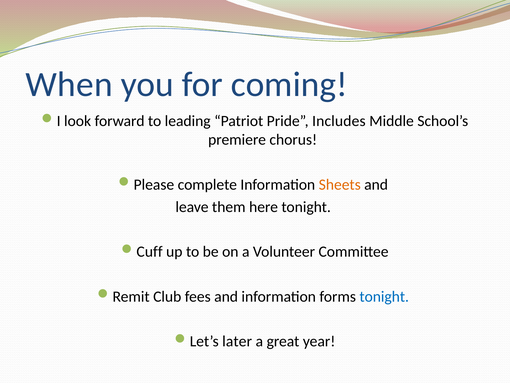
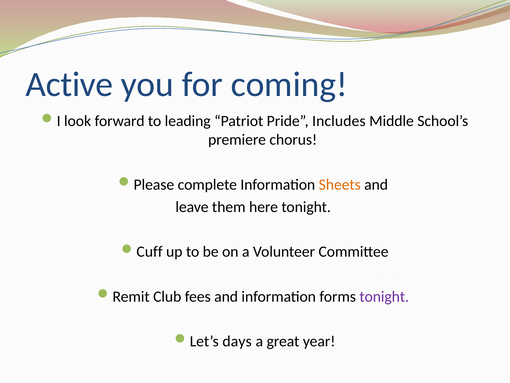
When: When -> Active (69, 84)
tonight colour: blue -> purple (384, 296)
later: later -> days (237, 341)
